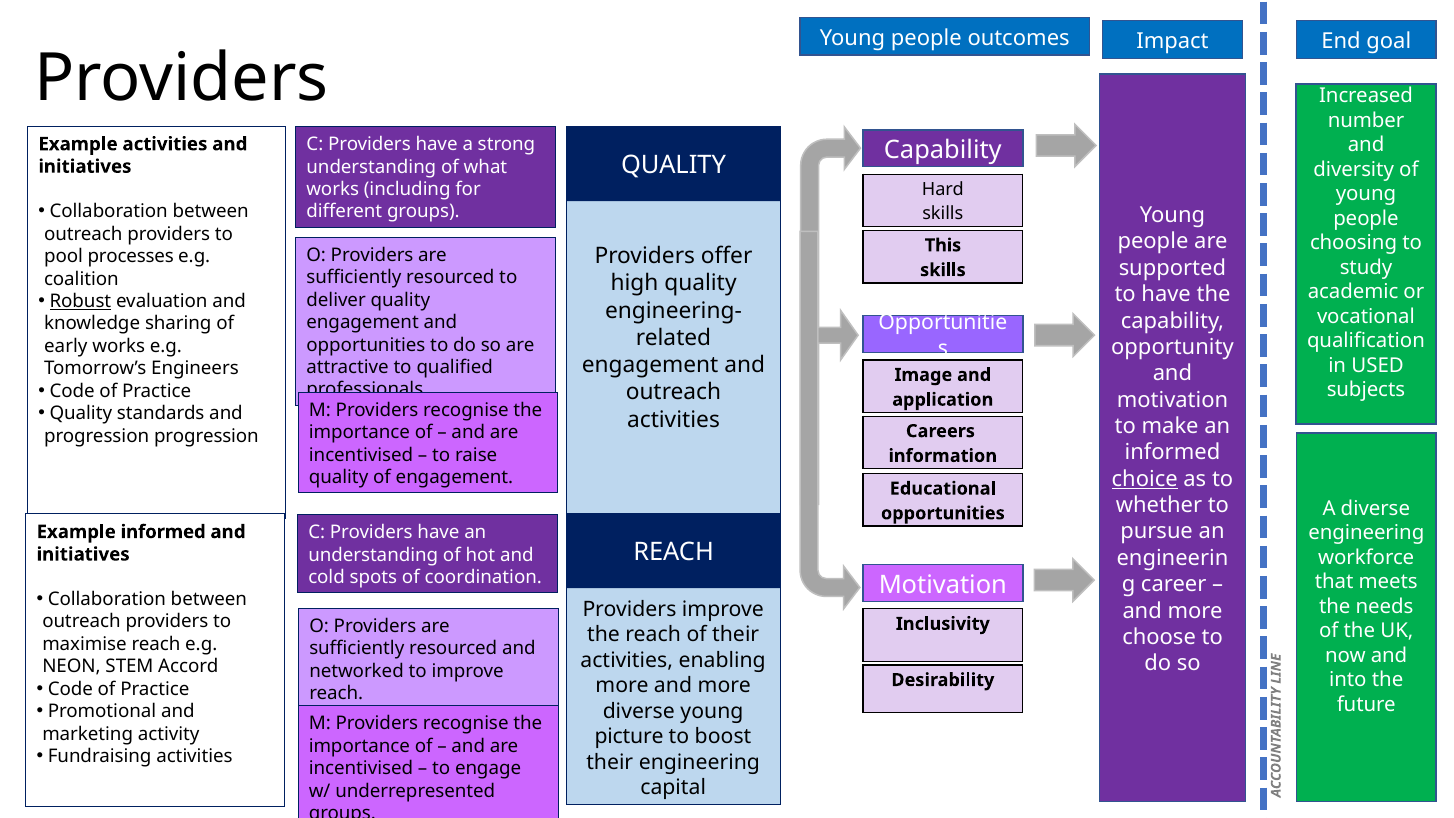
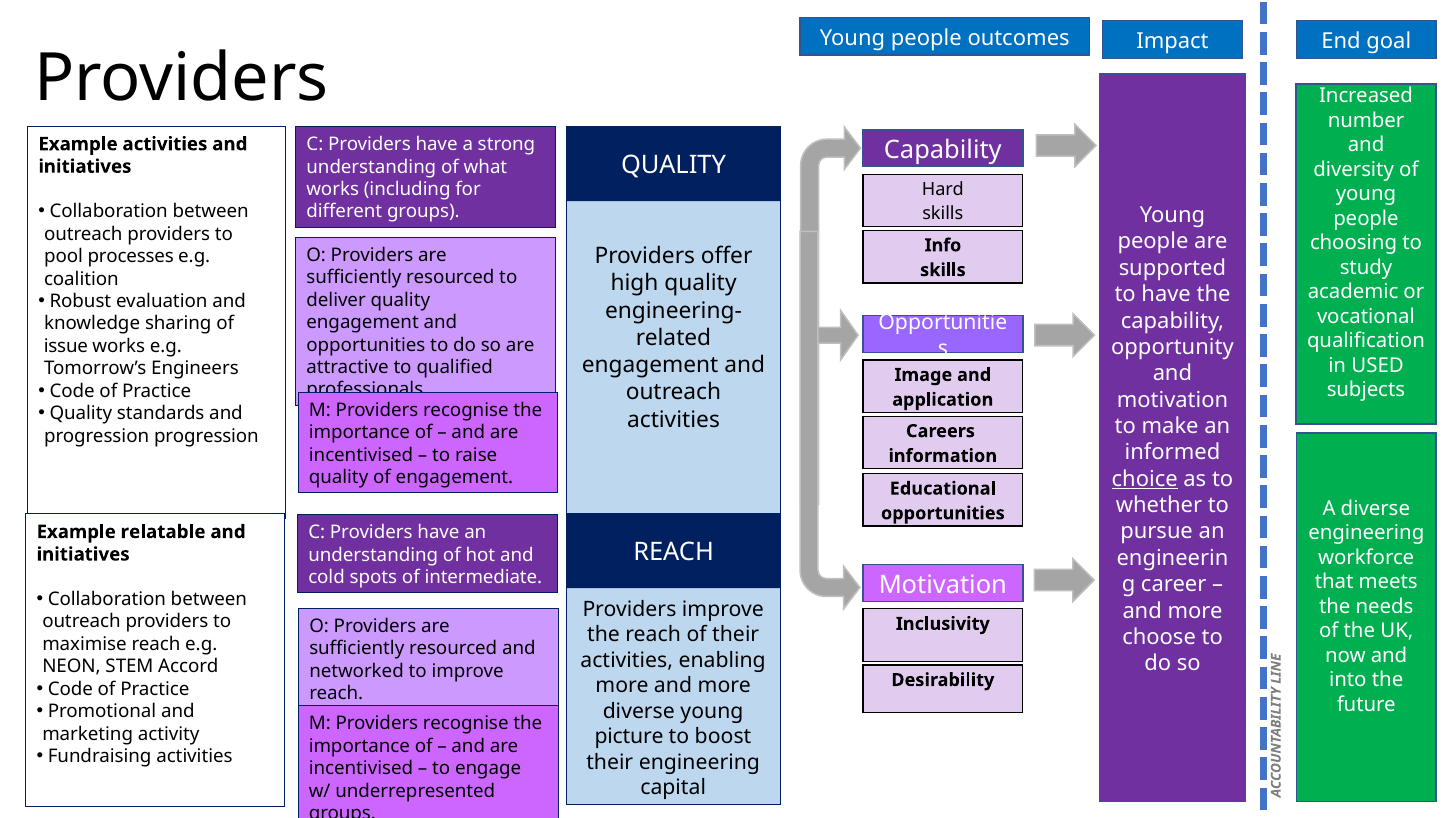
This: This -> Info (943, 245)
Robust underline: present -> none (80, 301)
early: early -> issue (66, 346)
Example informed: informed -> relatable (163, 532)
coordination: coordination -> intermediate (483, 577)
